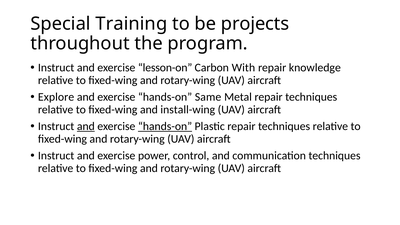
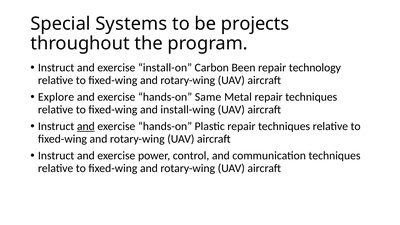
Training: Training -> Systems (131, 24)
lesson-on: lesson-on -> install-on (165, 68)
With: With -> Been (243, 68)
knowledge: knowledge -> technology (315, 68)
hands-on underline: present -> none (165, 126)
